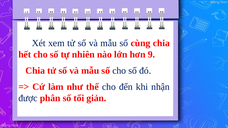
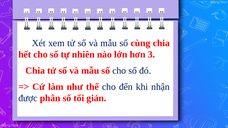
9: 9 -> 3 (151, 55)
